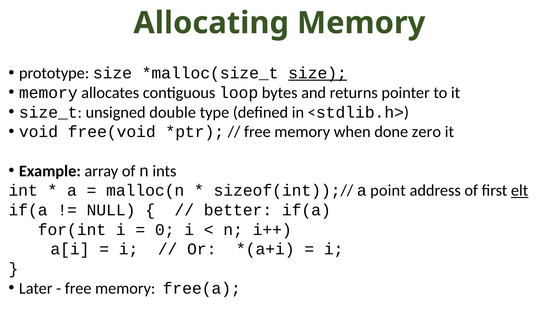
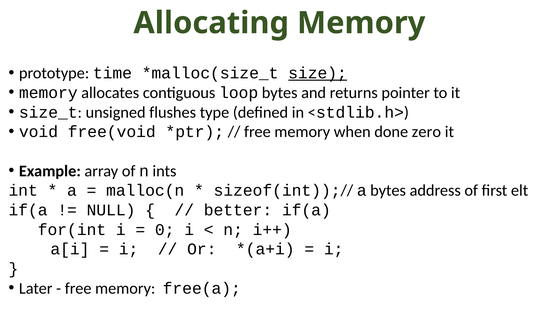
prototype size: size -> time (112, 73)
double: double -> flushes (173, 112)
a point: point -> bytes (388, 190)
elt underline: present -> none (520, 190)
